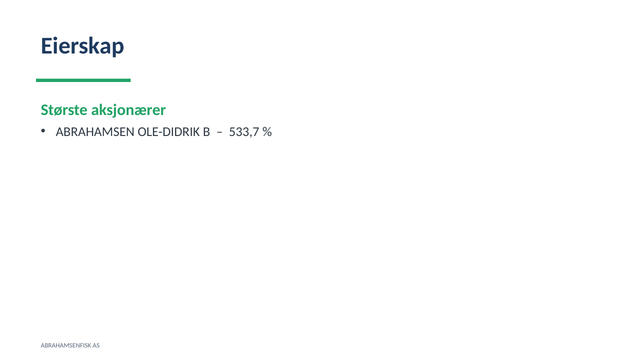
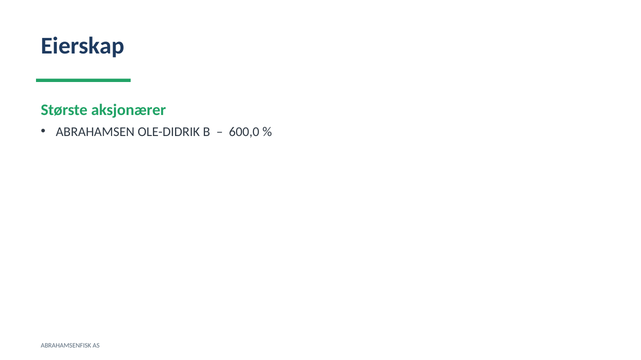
533,7: 533,7 -> 600,0 (244, 132)
